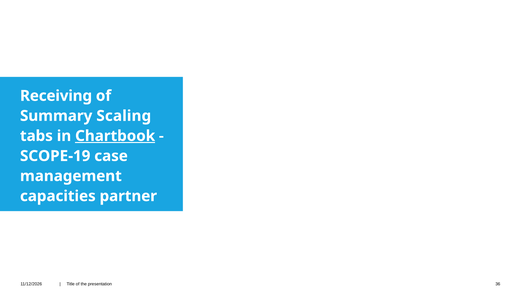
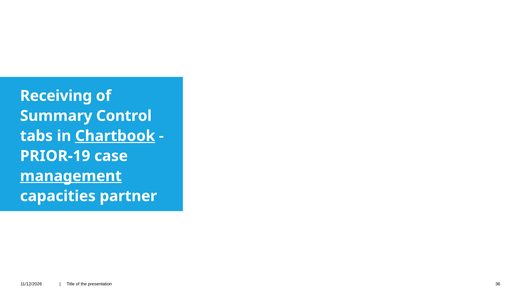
Scaling: Scaling -> Control (124, 116)
SCOPE-19: SCOPE-19 -> PRIOR-19 (55, 156)
management underline: none -> present (71, 176)
